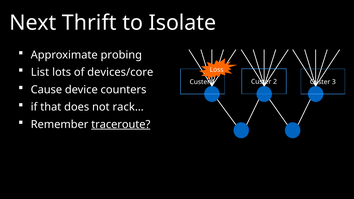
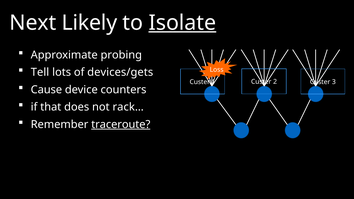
Thrift: Thrift -> Likely (89, 23)
Isolate underline: none -> present (182, 23)
List: List -> Tell (40, 72)
devices/core: devices/core -> devices/gets (120, 72)
